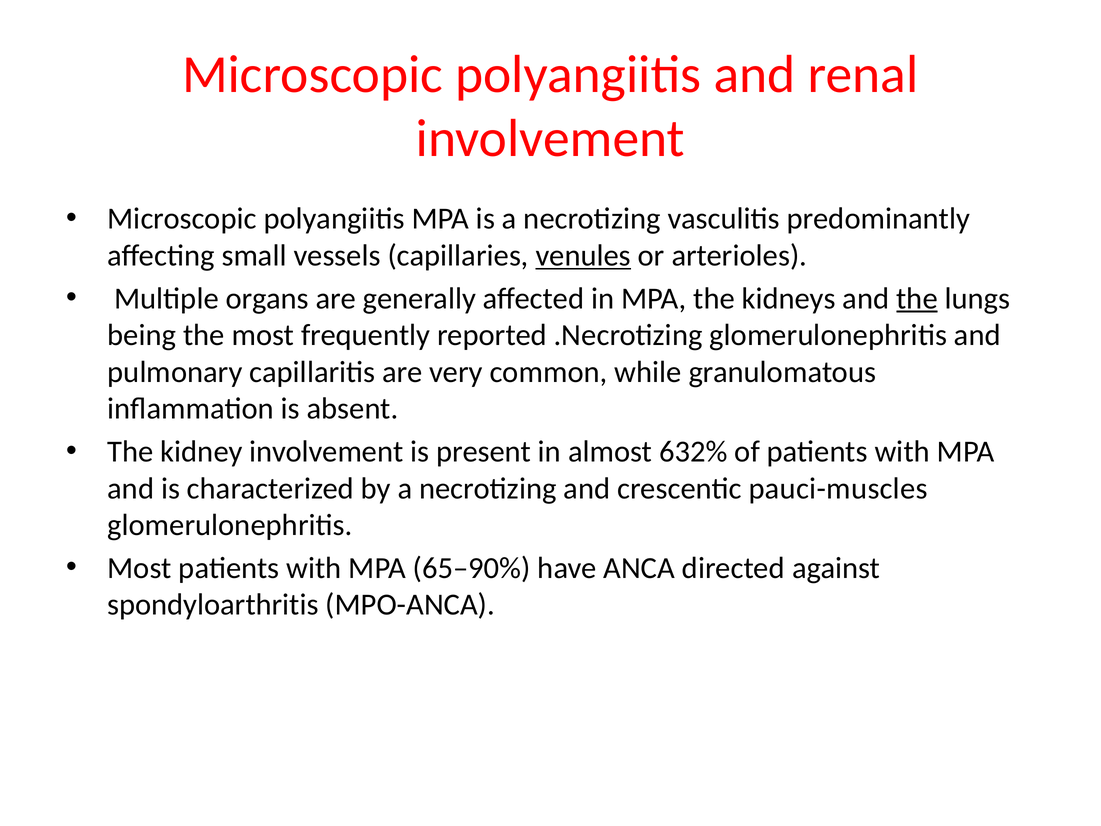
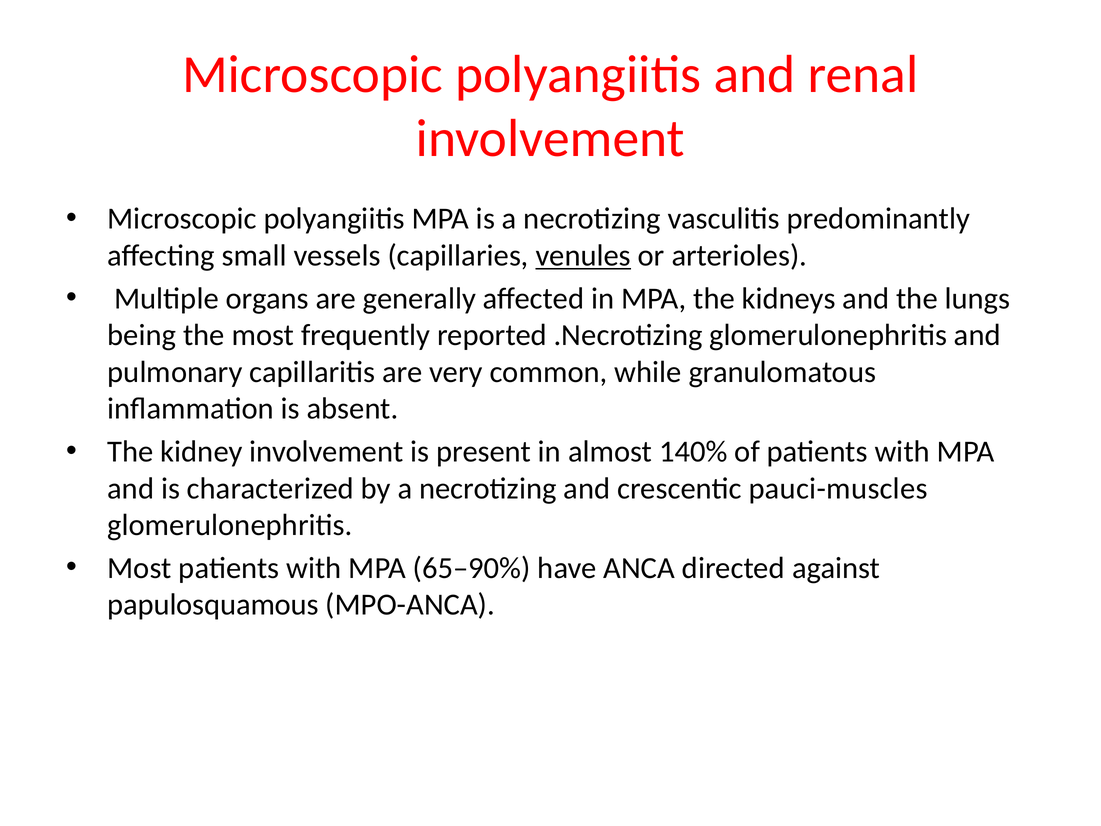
the underline: present -> none (917, 298)
632%: 632% -> 140% (693, 451)
spondyloarthritis: spondyloarthritis -> papulosquamous (213, 605)
